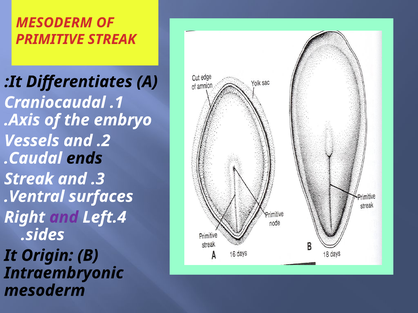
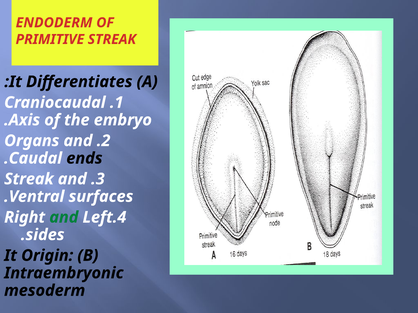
MESODERM: MESODERM -> ENDODERM (54, 23)
Vessels: Vessels -> Organs (32, 141)
and colour: purple -> green (64, 218)
